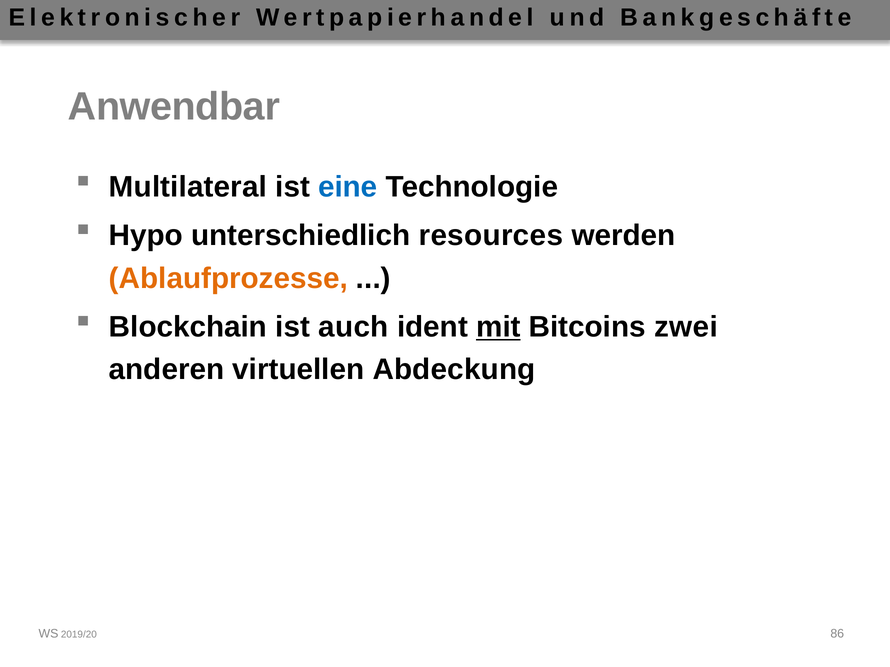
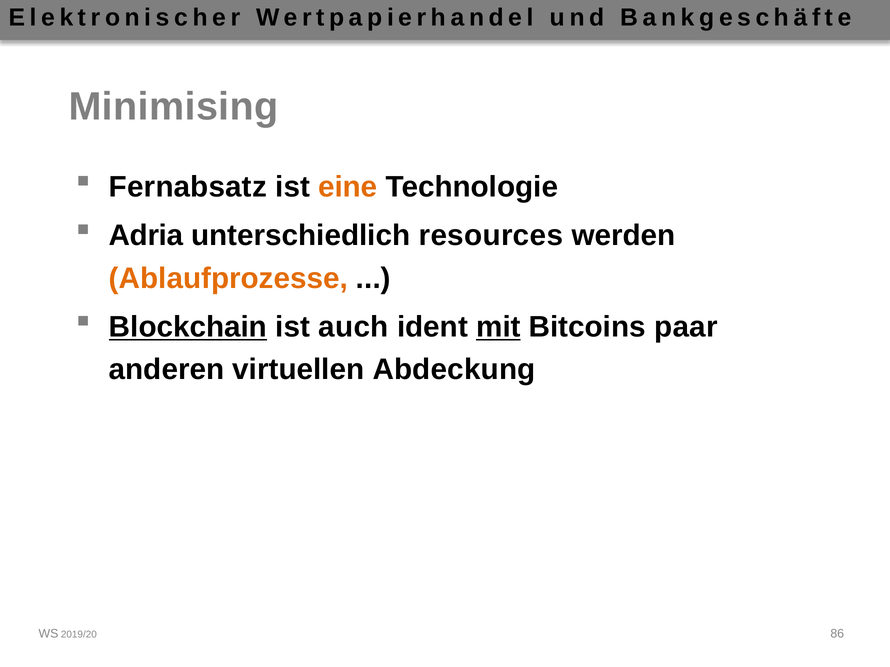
Anwendbar: Anwendbar -> Minimising (174, 107)
Multilateral: Multilateral -> Fernabsatz (188, 187)
eine colour: blue -> orange (348, 187)
Hypo: Hypo -> Adria (146, 236)
Blockchain underline: none -> present (188, 327)
zwei: zwei -> paar (686, 327)
